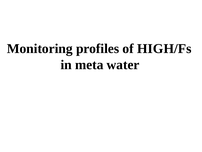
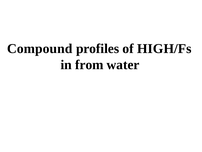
Monitoring: Monitoring -> Compound (40, 48)
meta: meta -> from (89, 65)
